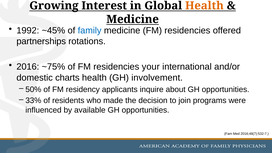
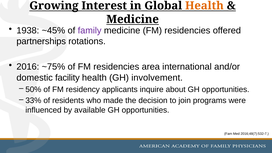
1992: 1992 -> 1938 (28, 31)
family colour: blue -> purple (90, 31)
your: your -> area (151, 67)
charts: charts -> facility (67, 78)
